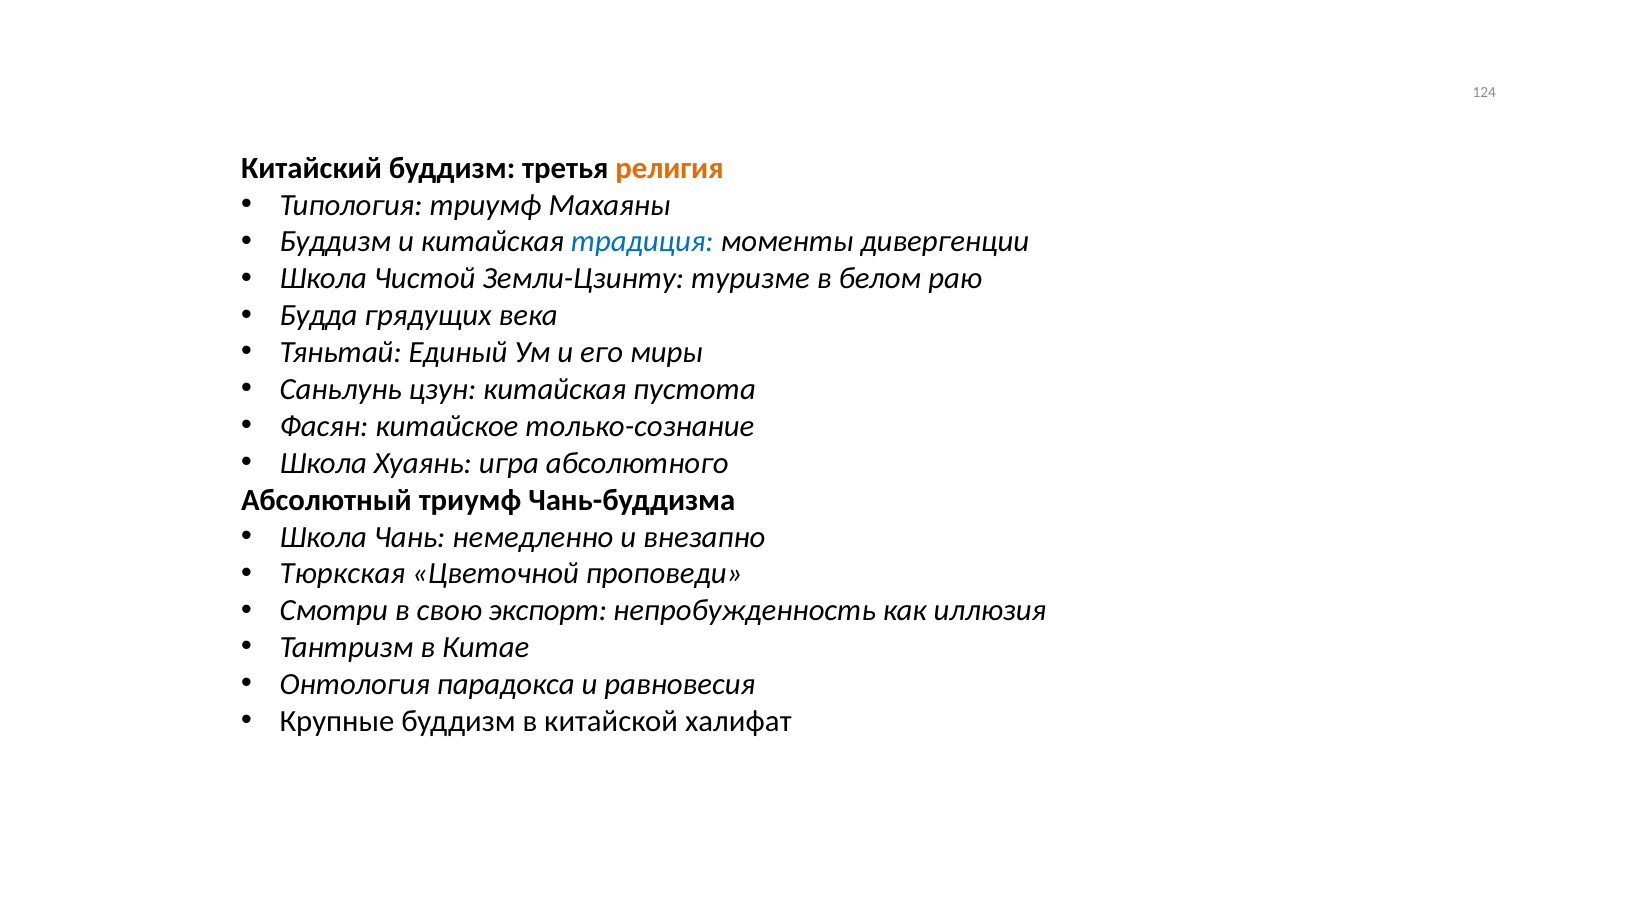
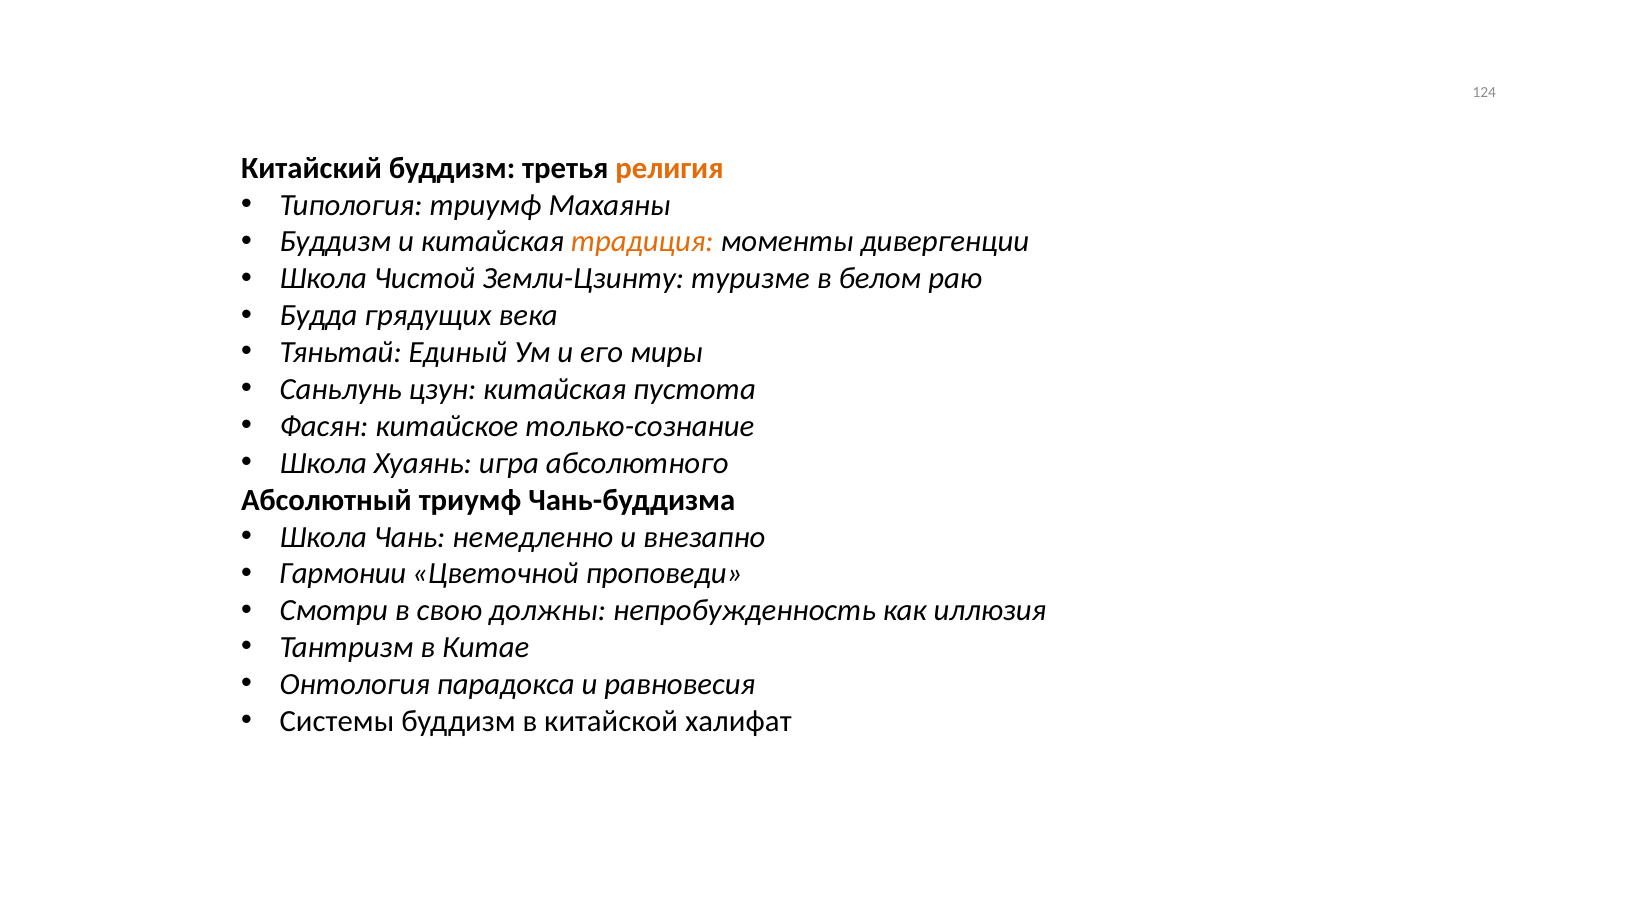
традиция colour: blue -> orange (642, 242)
Тюркская: Тюркская -> Гармонии (343, 574)
экспорт: экспорт -> должны (548, 611)
Крупные: Крупные -> Системы (337, 722)
